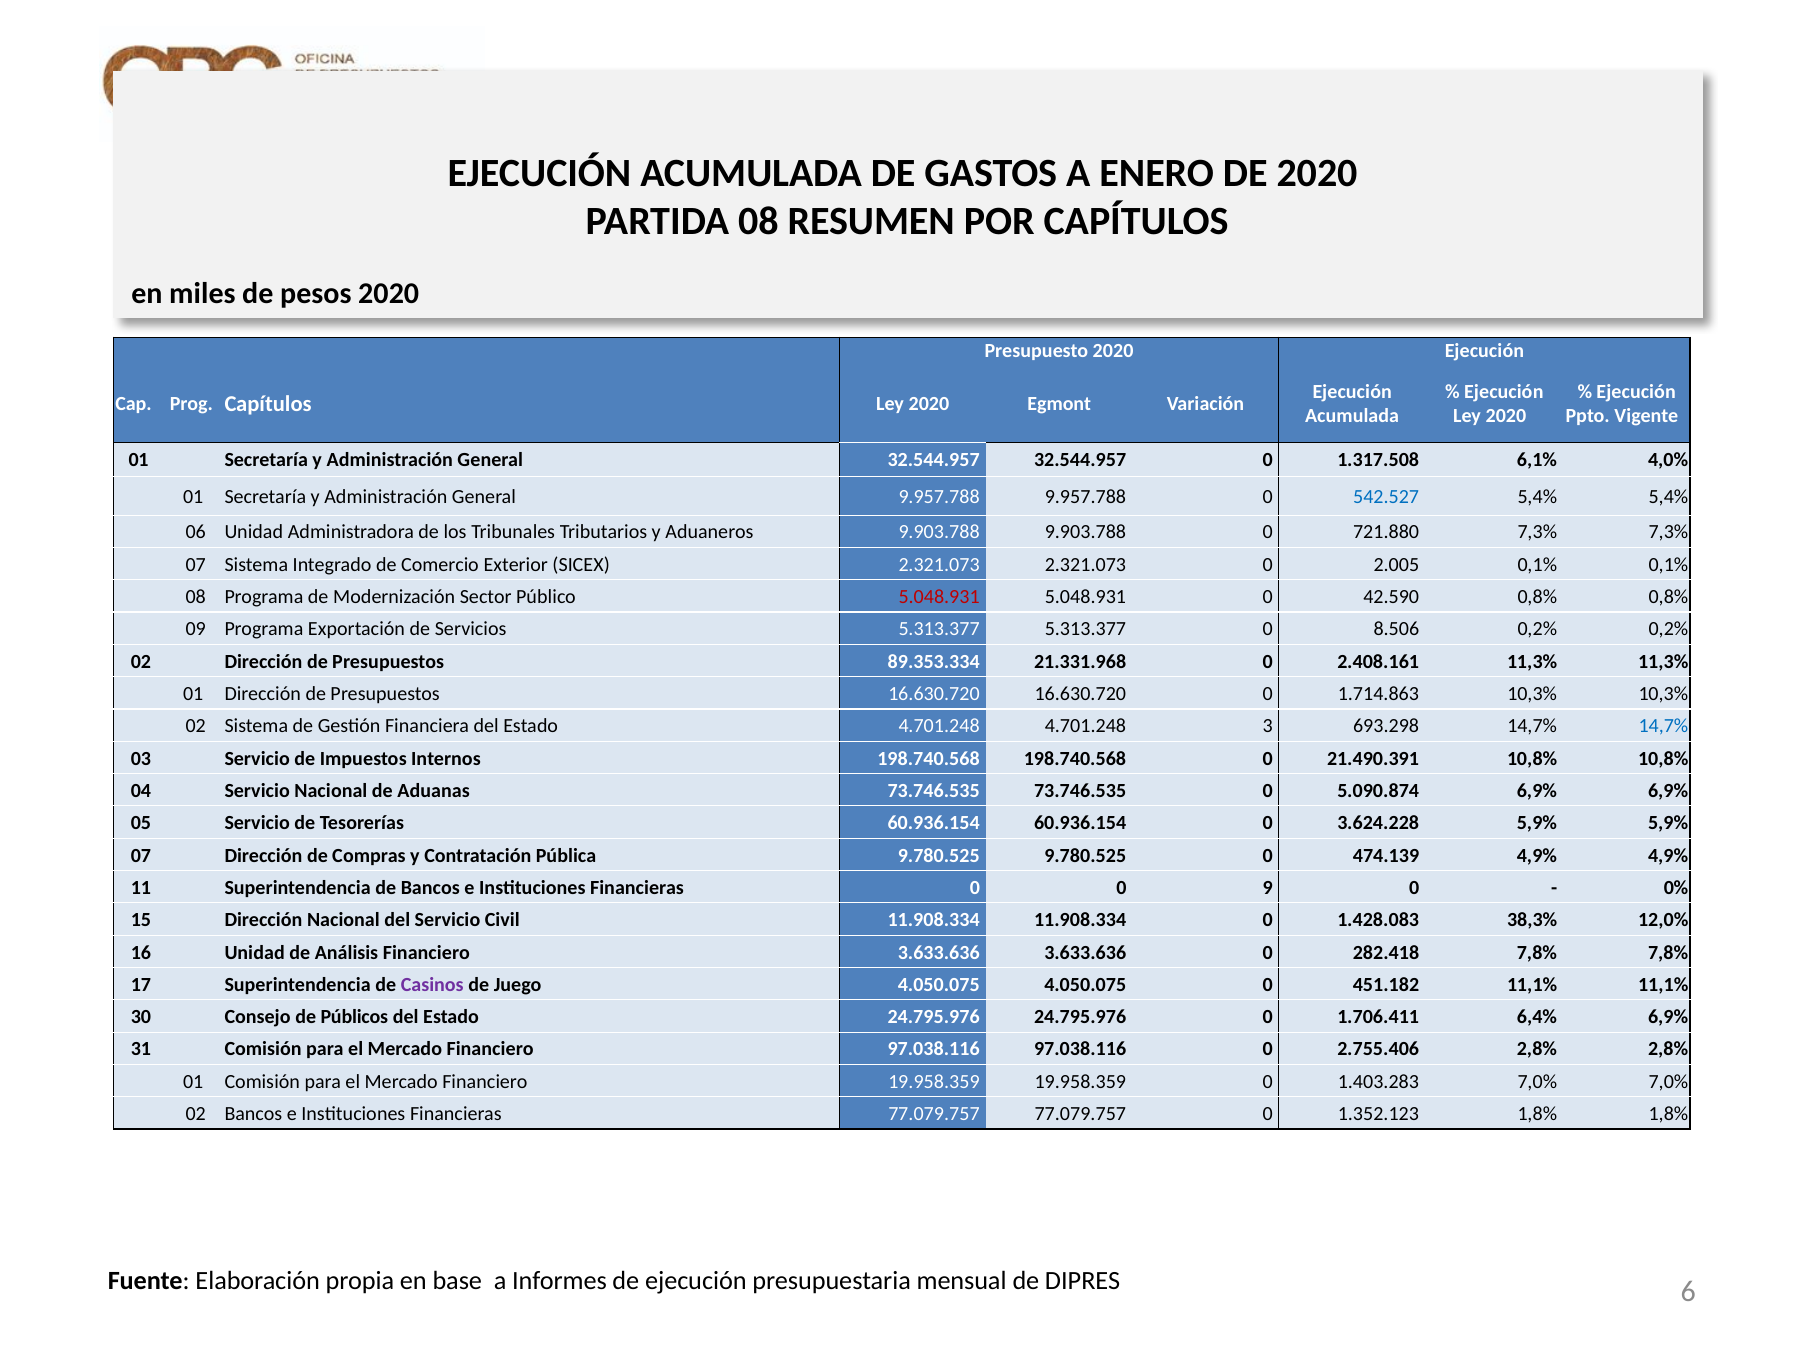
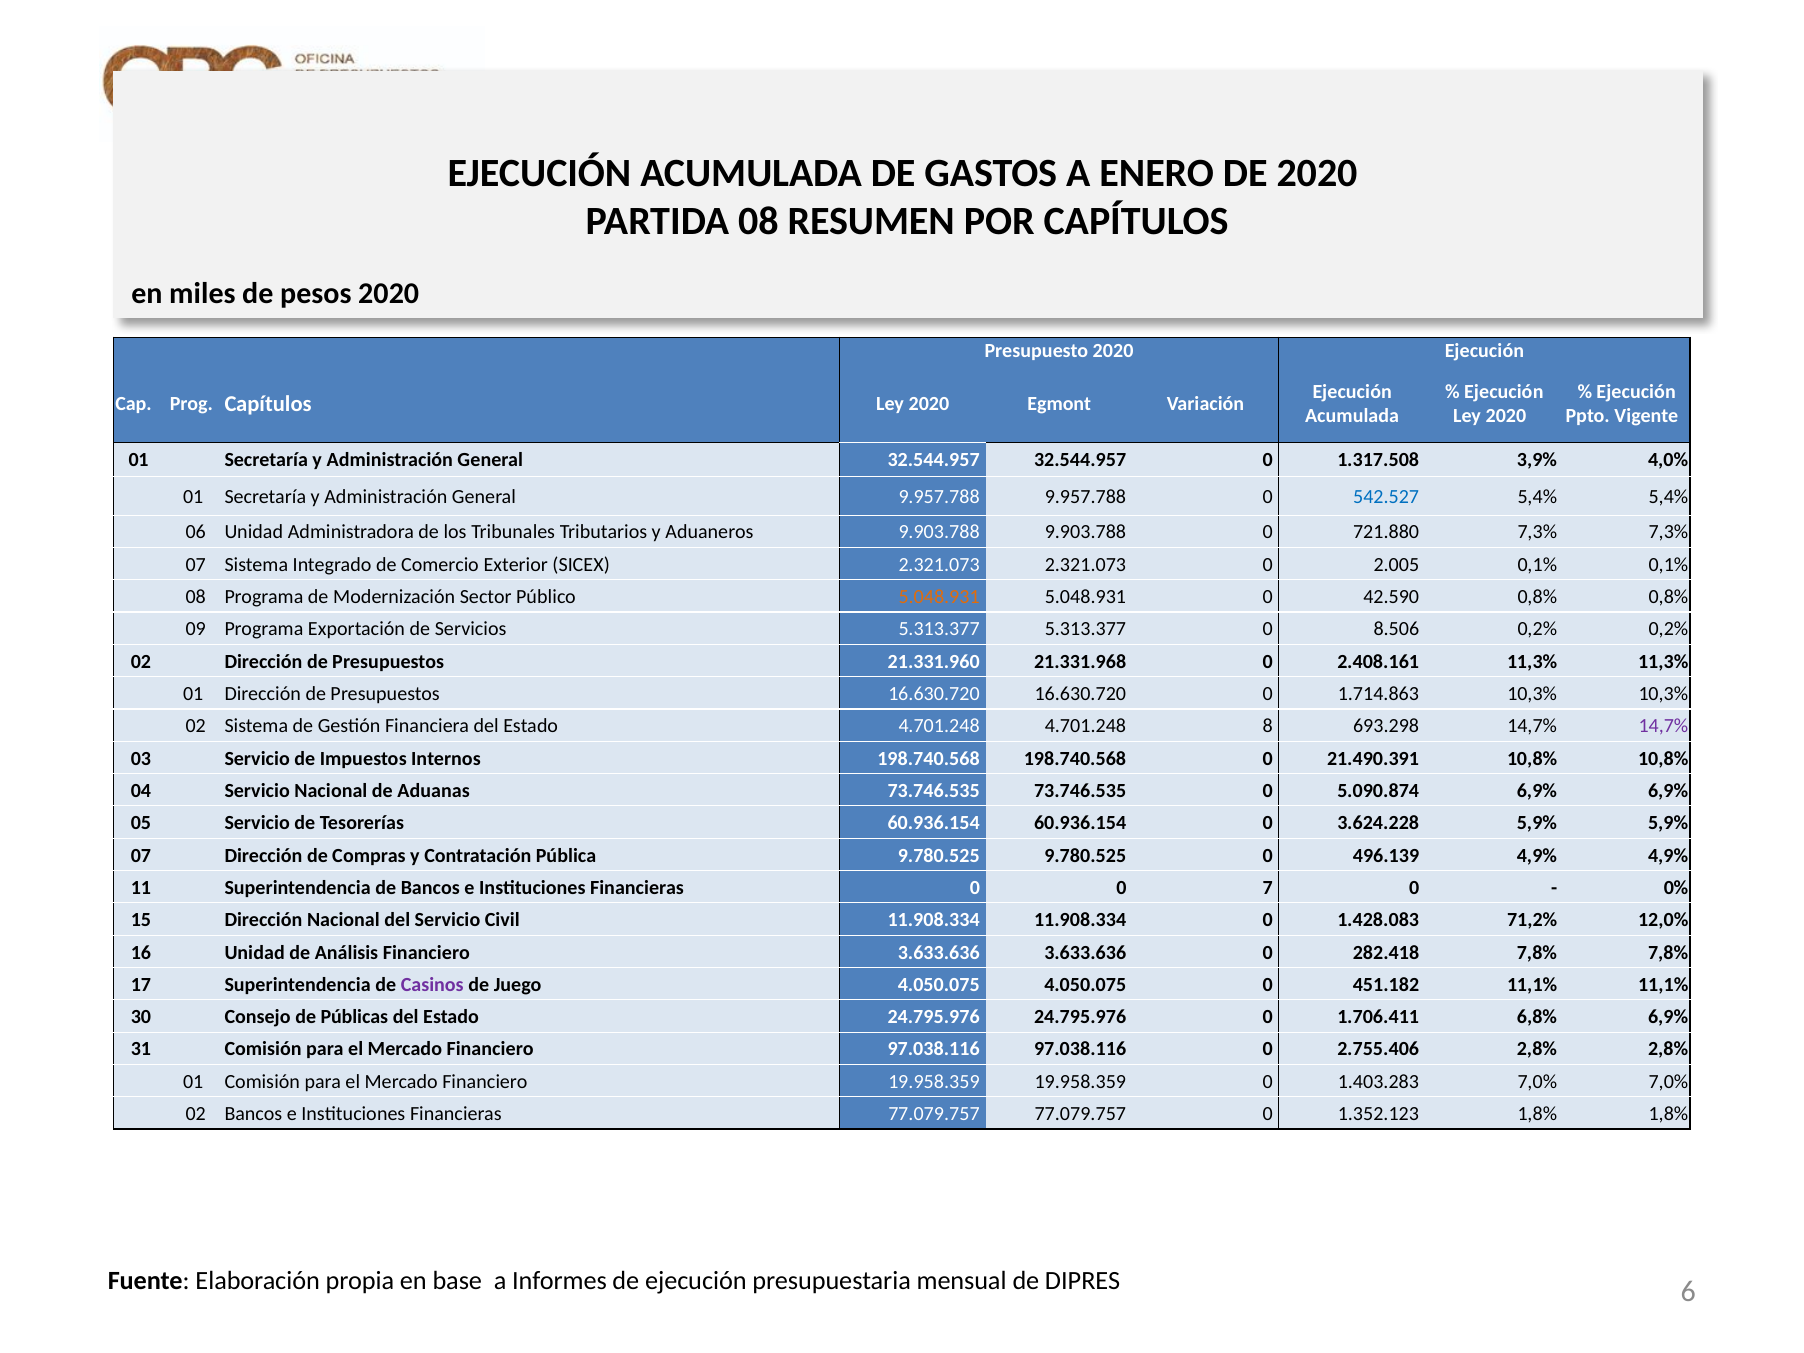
6,1%: 6,1% -> 3,9% (1537, 460)
5.048.931 colour: red -> orange (939, 597)
89.353.334: 89.353.334 -> 21.331.960 (934, 662)
3: 3 -> 8 (1268, 726)
14,7% colour: blue -> purple (1663, 726)
474.139: 474.139 -> 496.139 (1386, 855)
9: 9 -> 7 (1268, 888)
38,3%: 38,3% -> 71,2% (1532, 920)
Públicos: Públicos -> Públicas (354, 1017)
6,4%: 6,4% -> 6,8% (1537, 1017)
